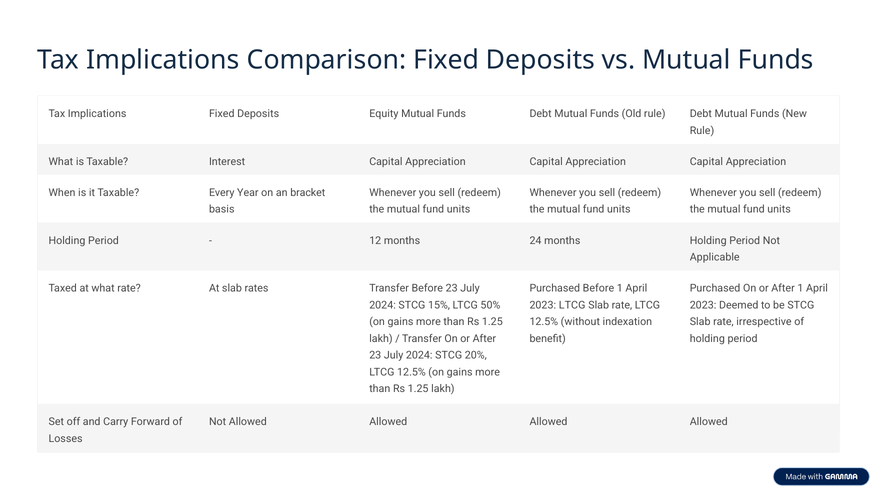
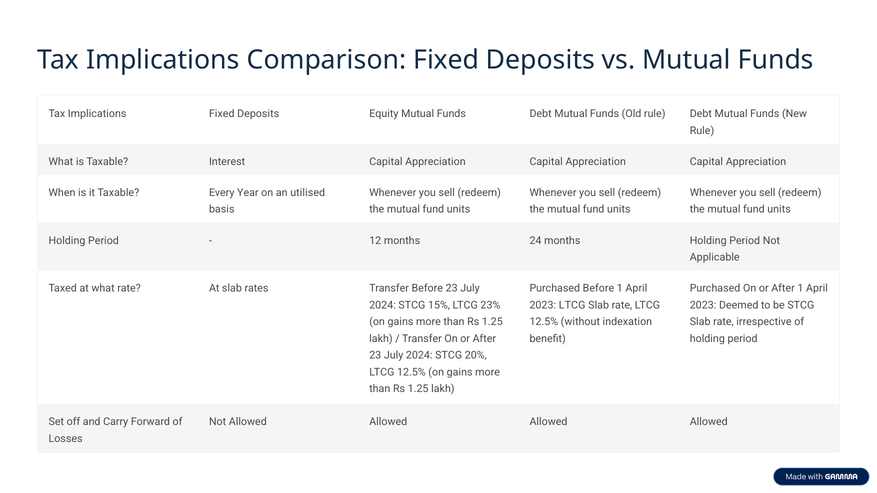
bracket: bracket -> utilised (308, 193)
50%: 50% -> 23% (490, 305)
